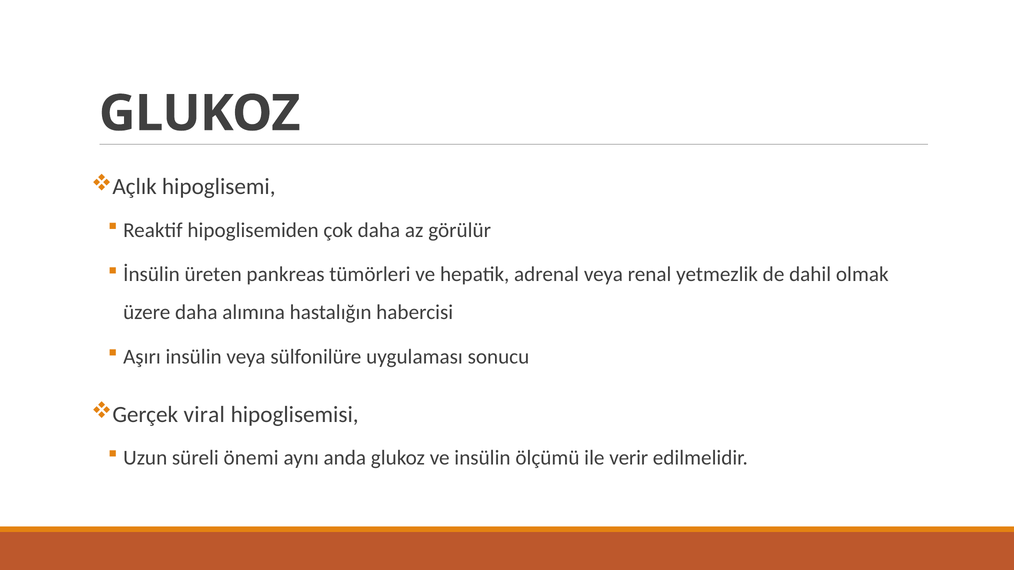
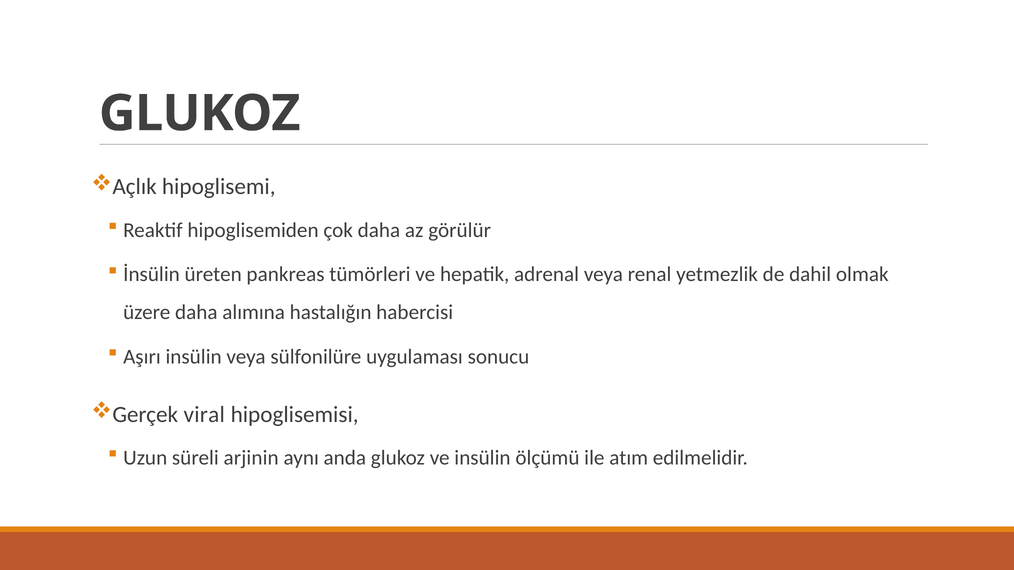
önemi: önemi -> arjinin (251, 458)
verir: verir -> atım (629, 458)
